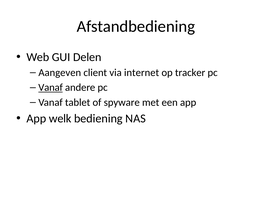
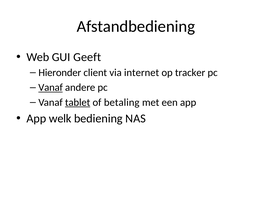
Delen: Delen -> Geeft (87, 57)
Aangeven: Aangeven -> Hieronder (60, 73)
tablet underline: none -> present (78, 102)
spyware: spyware -> betaling (122, 102)
